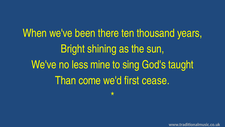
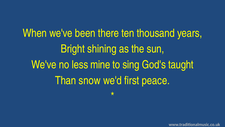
come: come -> snow (90, 80)
cease: cease -> peace (156, 80)
